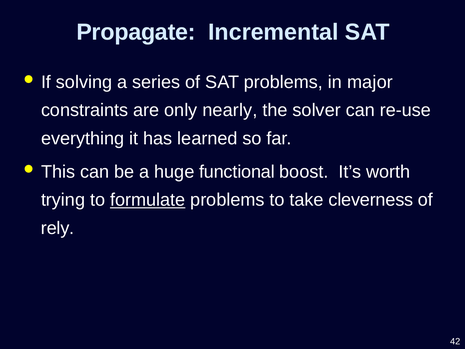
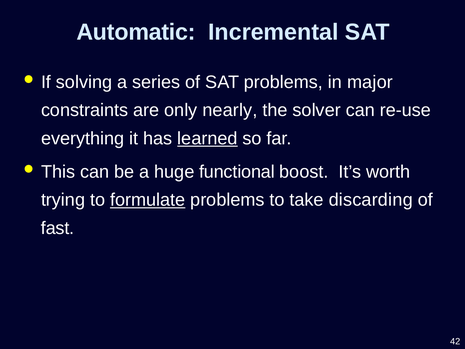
Propagate: Propagate -> Automatic (136, 32)
learned underline: none -> present (207, 138)
cleverness: cleverness -> discarding (371, 200)
rely: rely -> fast (58, 228)
